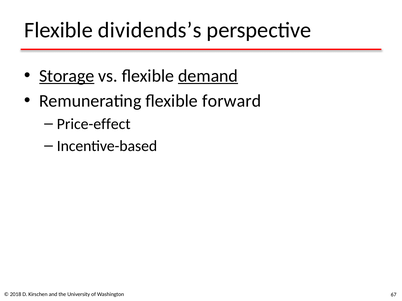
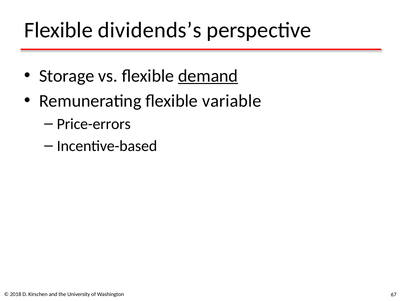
Storage underline: present -> none (67, 76)
forward: forward -> variable (232, 101)
Price-effect: Price-effect -> Price-errors (94, 124)
